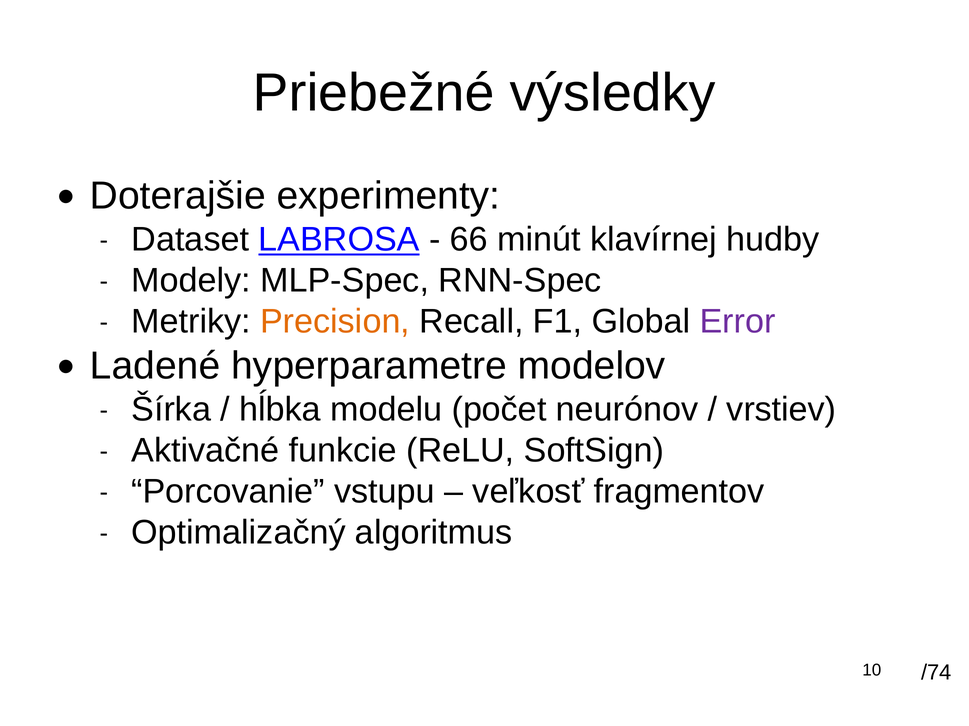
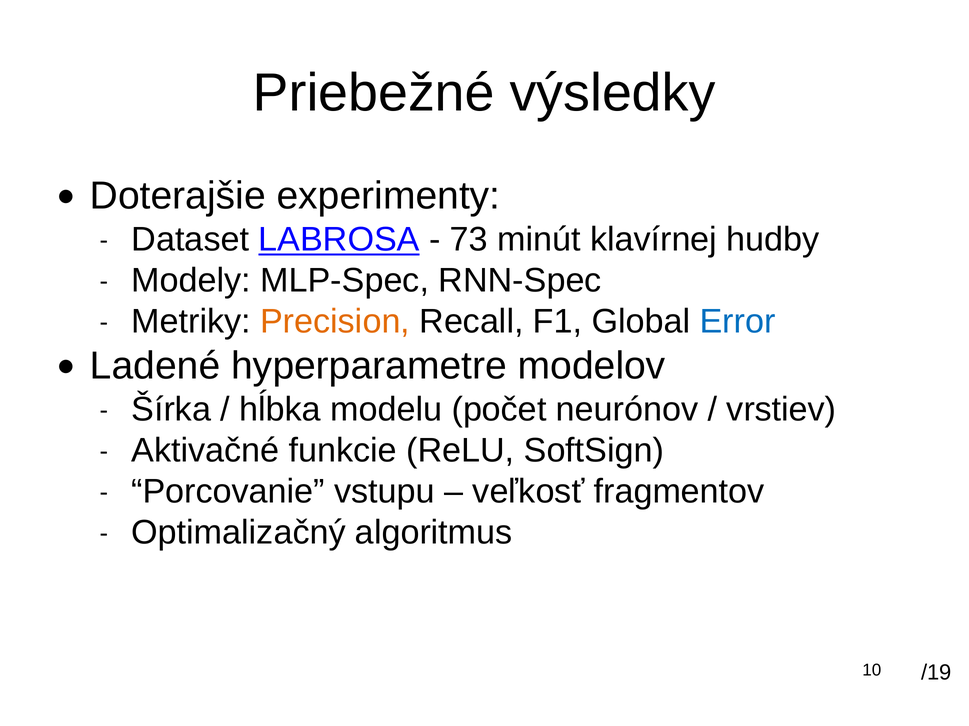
66: 66 -> 73 (469, 240)
Error colour: purple -> blue (738, 322)
/74: /74 -> /19 (936, 673)
